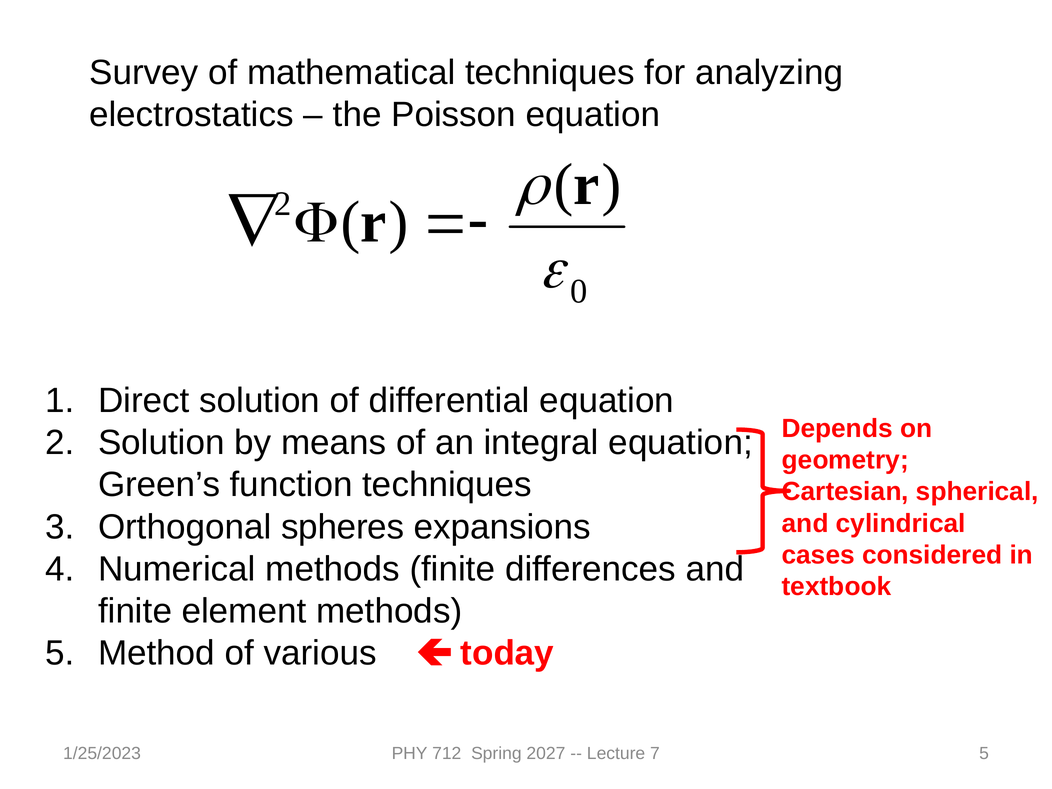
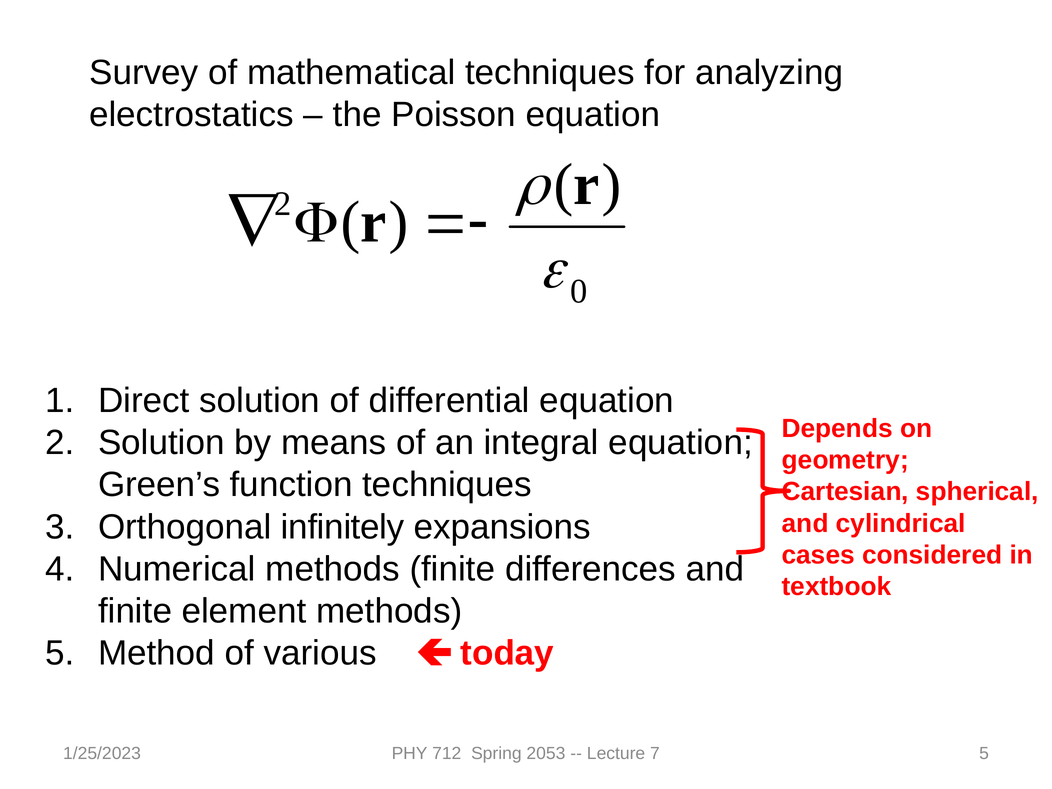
spheres: spheres -> infinitely (343, 527)
2027: 2027 -> 2053 (546, 753)
